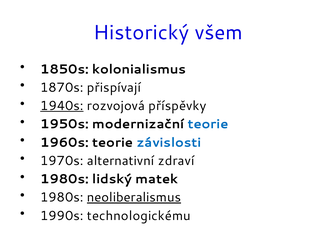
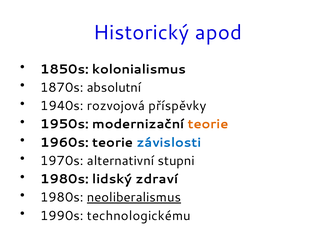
všem: všem -> apod (219, 33)
přispívají: přispívají -> absolutní (114, 88)
1940s underline: present -> none (62, 106)
teorie colour: blue -> orange (208, 124)
zdraví: zdraví -> stupni (176, 161)
matek: matek -> zdraví (157, 179)
